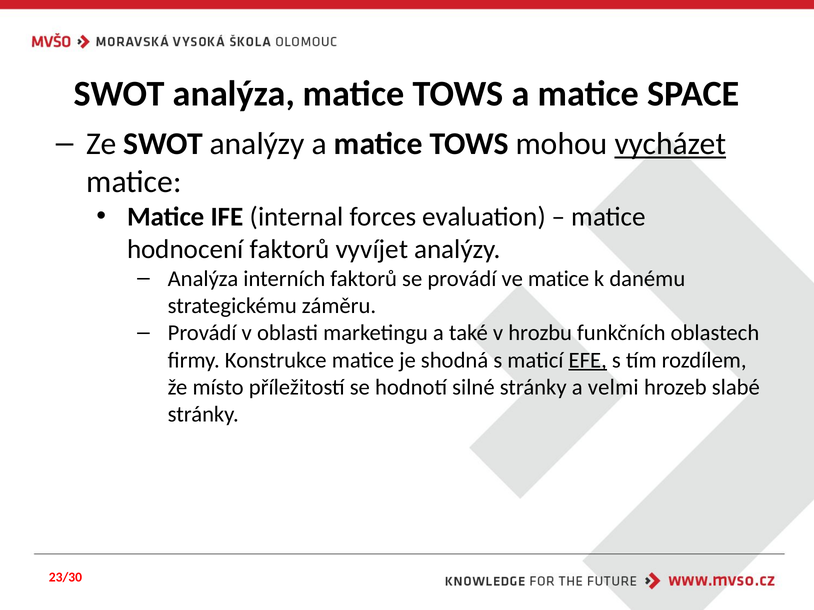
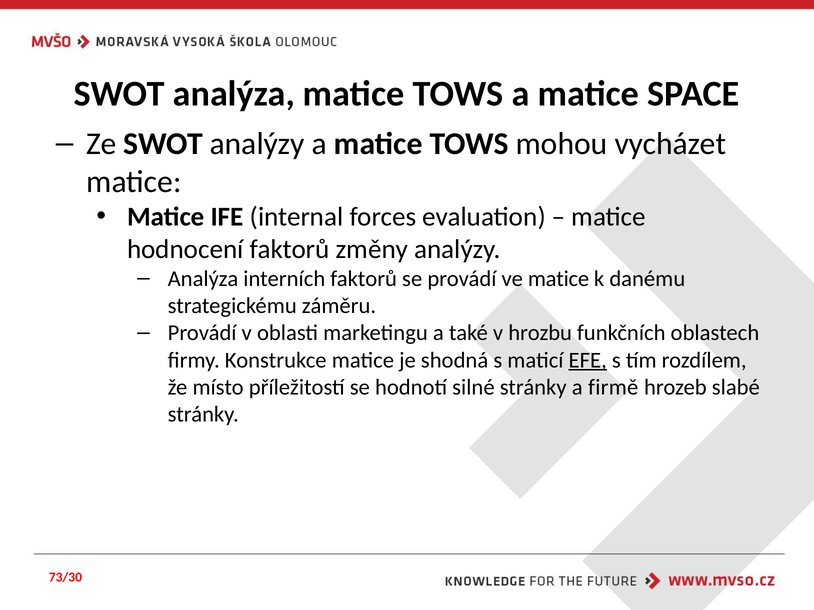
vycházet underline: present -> none (670, 144)
vyvíjet: vyvíjet -> změny (372, 249)
velmi: velmi -> firmě (613, 388)
23/30: 23/30 -> 73/30 (65, 578)
